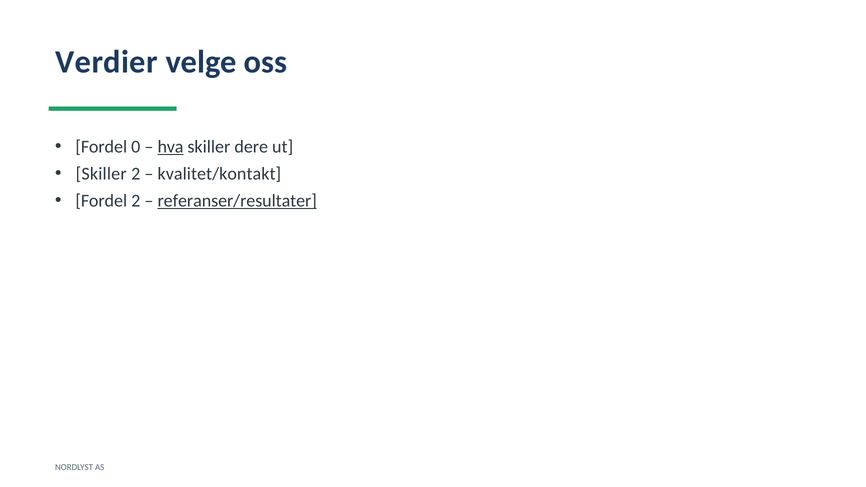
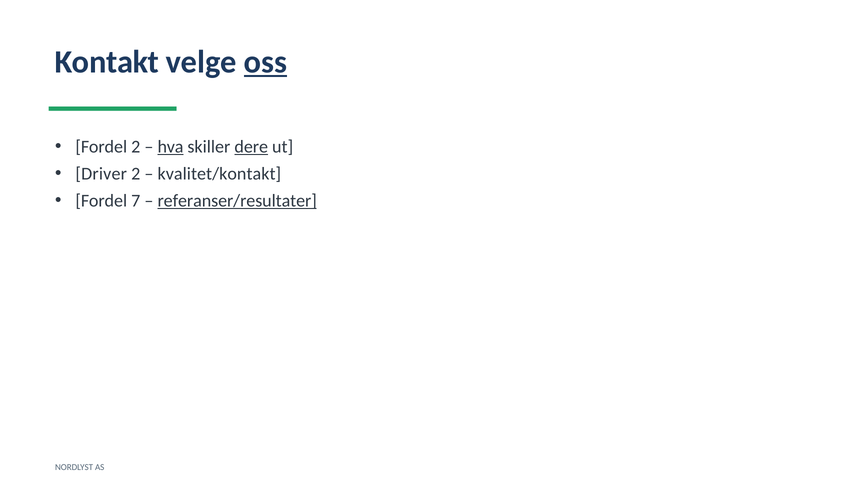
Verdier: Verdier -> Kontakt (107, 62)
oss underline: none -> present (265, 62)
Fordel 0: 0 -> 2 (136, 147)
dere underline: none -> present (251, 147)
Skiller: Skiller -> Driver (101, 174)
Fordel 2: 2 -> 7 (136, 201)
